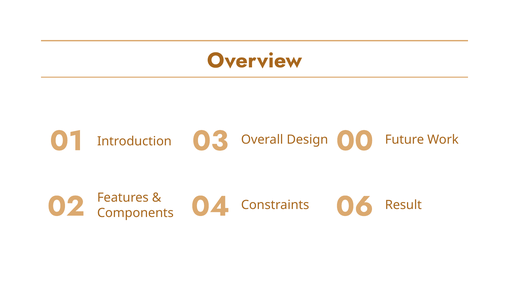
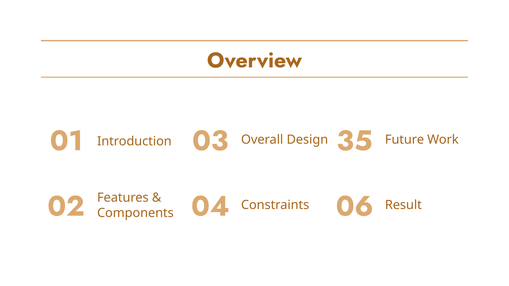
00: 00 -> 35 (354, 141)
